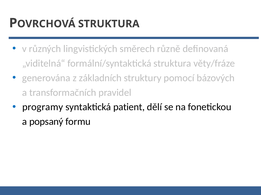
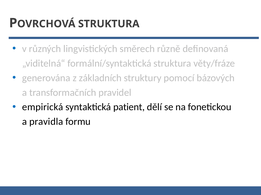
programy: programy -> empirická (43, 107)
popsaný: popsaný -> pravidla (46, 122)
